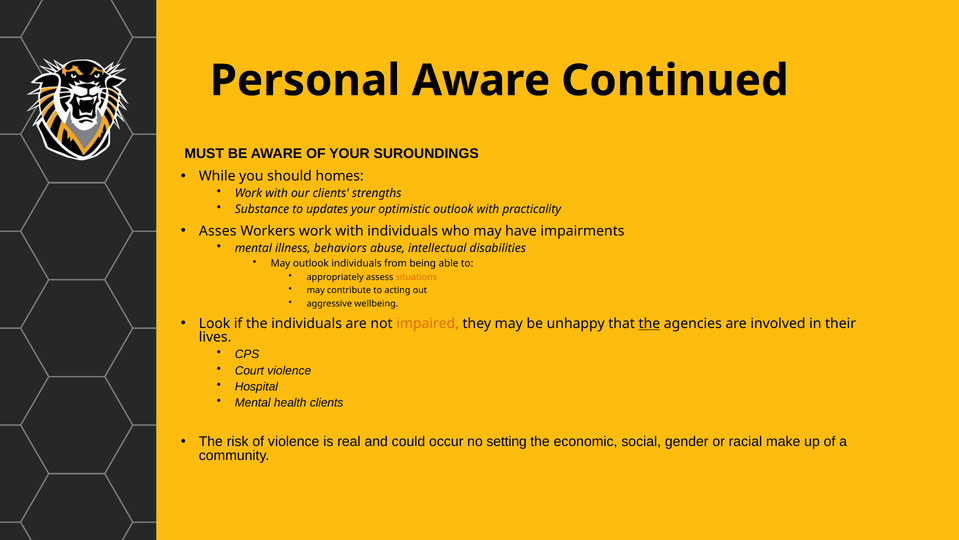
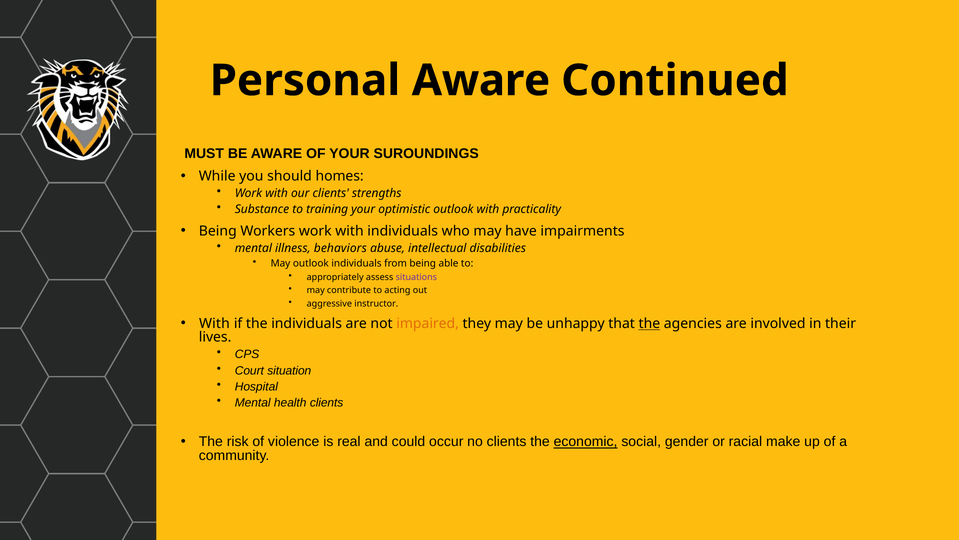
updates: updates -> training (327, 209)
Asses: Asses -> Being (218, 231)
situations colour: orange -> purple (416, 277)
wellbeing: wellbeing -> instructor (376, 303)
Look: Look -> With (214, 323)
Court violence: violence -> situation (289, 370)
no setting: setting -> clients (507, 441)
economic underline: none -> present (586, 441)
